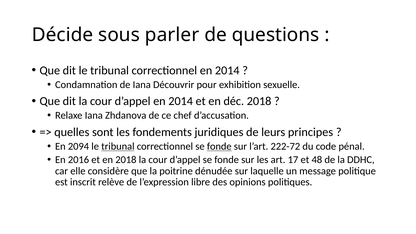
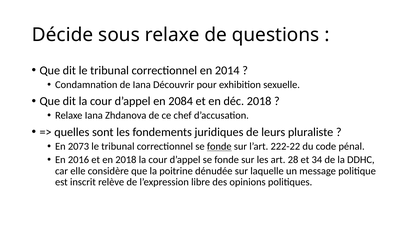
sous parler: parler -> relaxe (172, 35)
d’appel en 2014: 2014 -> 2084 (181, 101)
principes: principes -> pluraliste (311, 132)
2094: 2094 -> 2073 (79, 146)
tribunal underline: present -> none (118, 146)
222-72: 222-72 -> 222-22 (285, 146)
17: 17 -> 28 (293, 160)
48: 48 -> 34 (317, 160)
